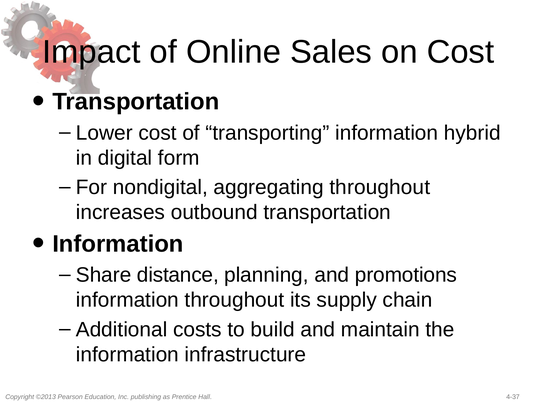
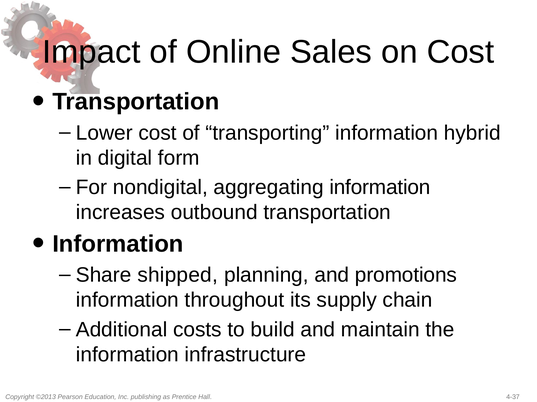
aggregating throughout: throughout -> information (380, 188)
distance: distance -> shipped (178, 275)
